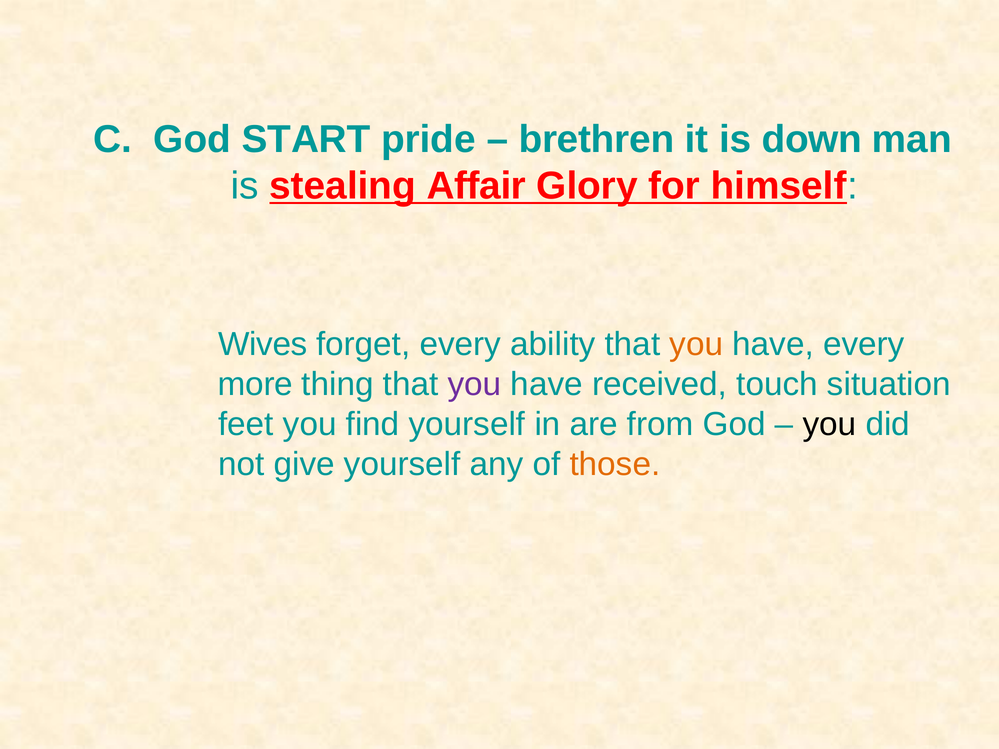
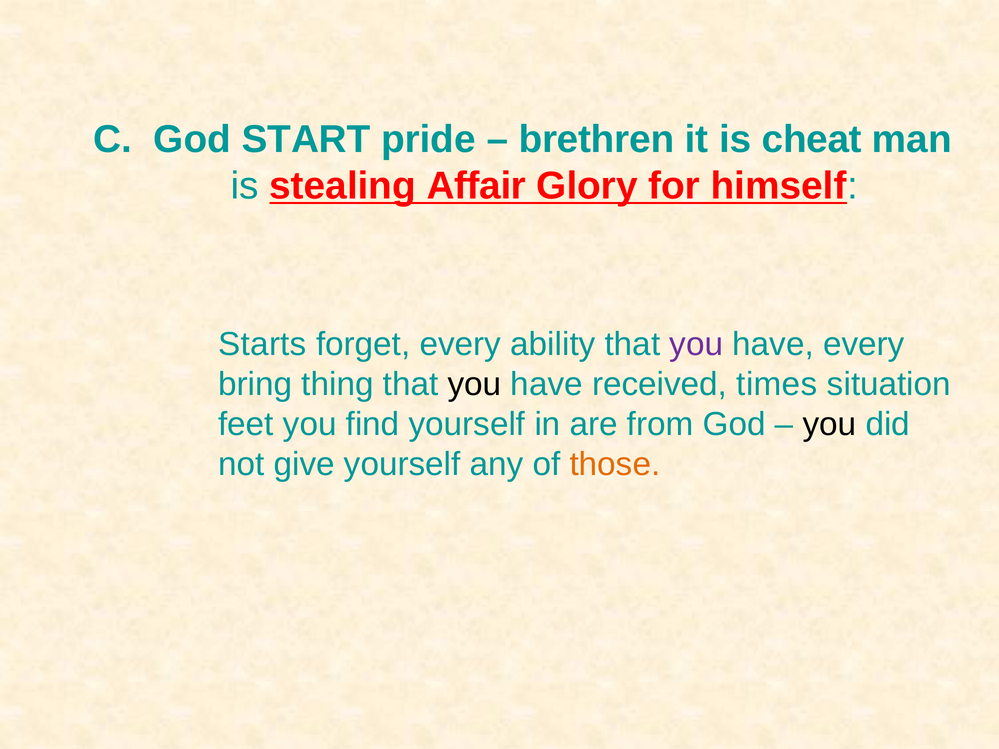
down: down -> cheat (812, 139)
Wives: Wives -> Starts (262, 344)
you colour: orange -> purple (696, 344)
more: more -> bring (255, 384)
you colour: purple -> black (474, 384)
touch: touch -> times (777, 384)
